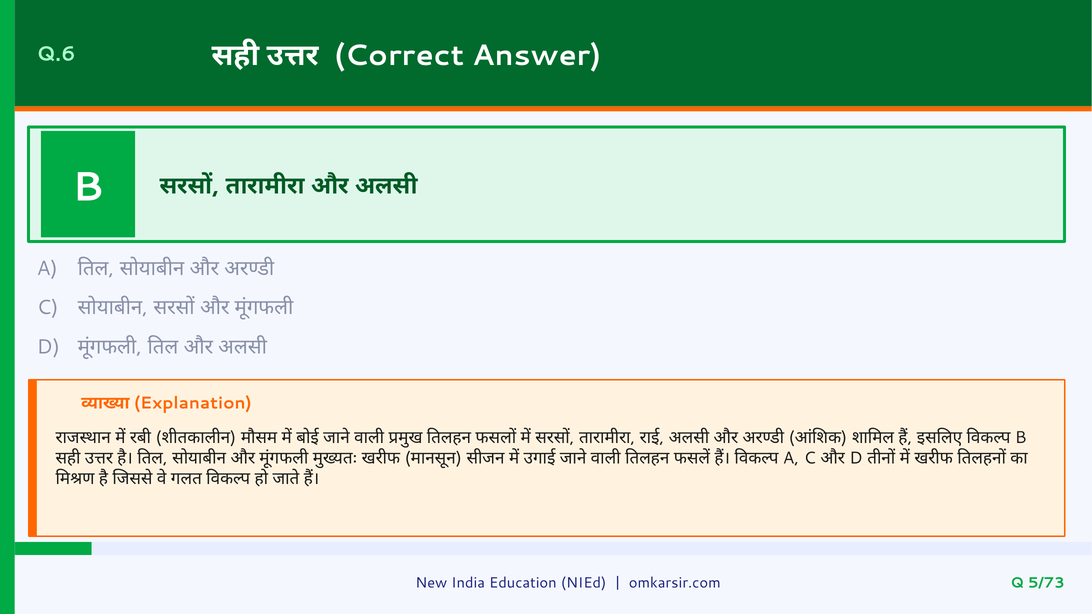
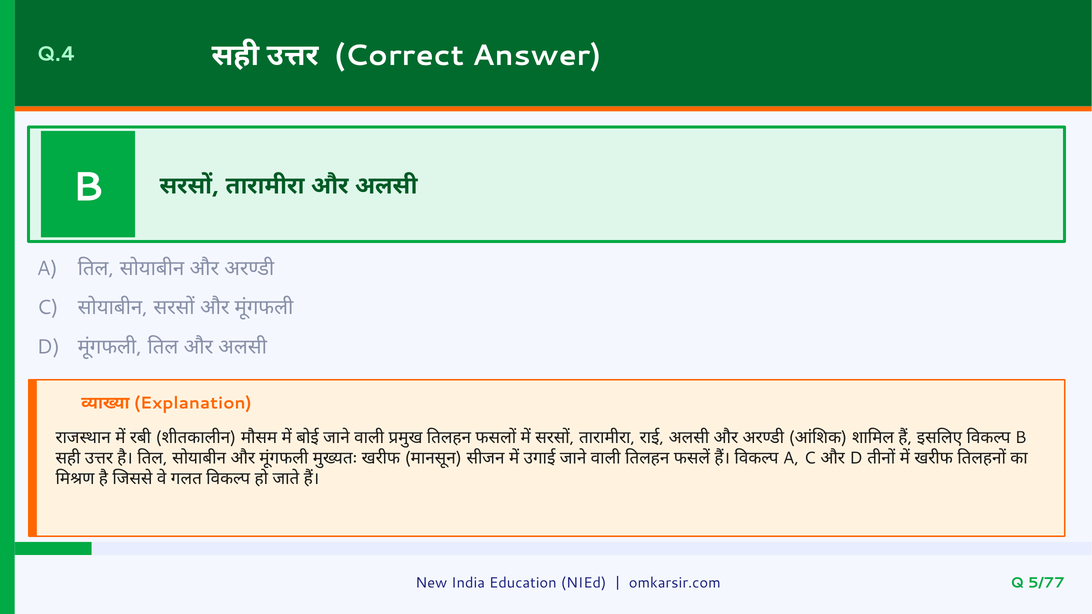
Q.6: Q.6 -> Q.4 (56, 54)
5/73: 5/73 -> 5/77 (1046, 583)
